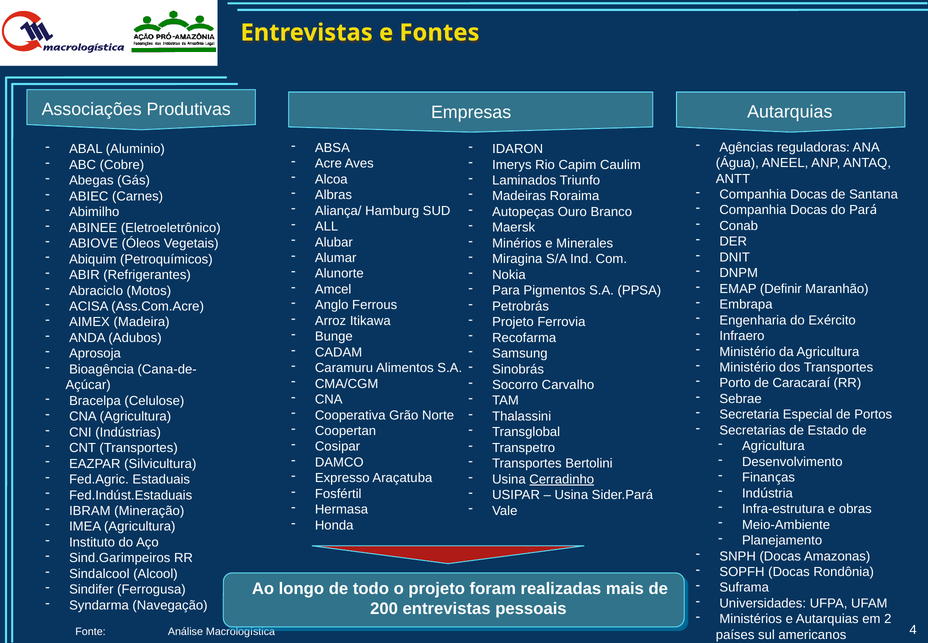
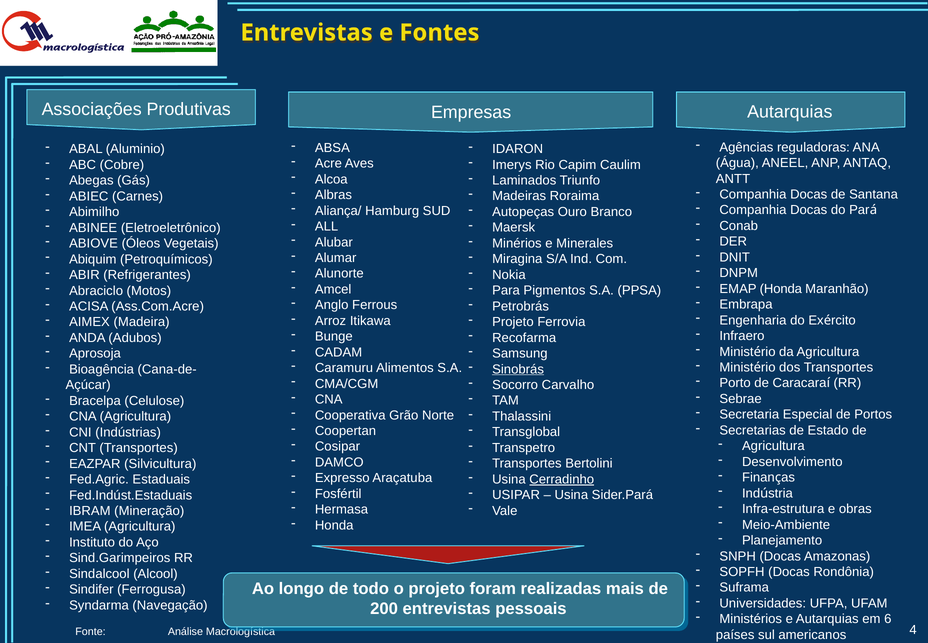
EMAP Definir: Definir -> Honda (781, 289)
Sinobrás underline: none -> present (518, 369)
2: 2 -> 6 (888, 619)
